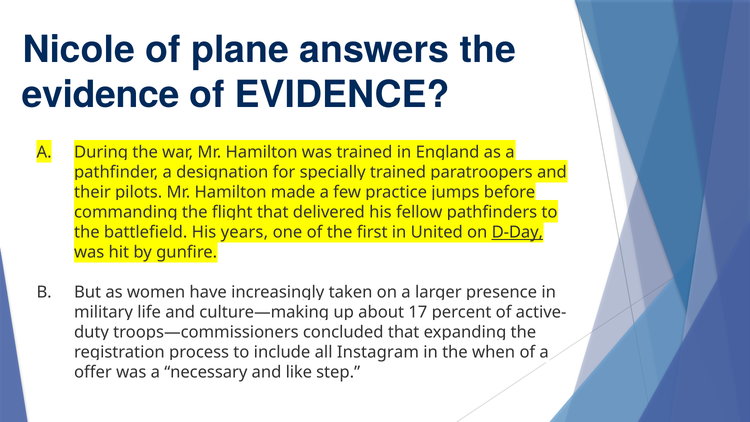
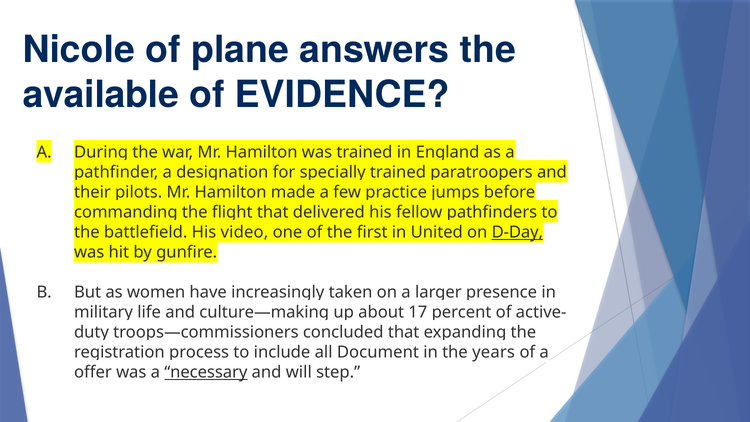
evidence: evidence -> available (101, 95)
years: years -> video (244, 232)
Instagram: Instagram -> Document (378, 352)
when: when -> years (494, 352)
necessary underline: none -> present (206, 372)
like: like -> will (299, 372)
